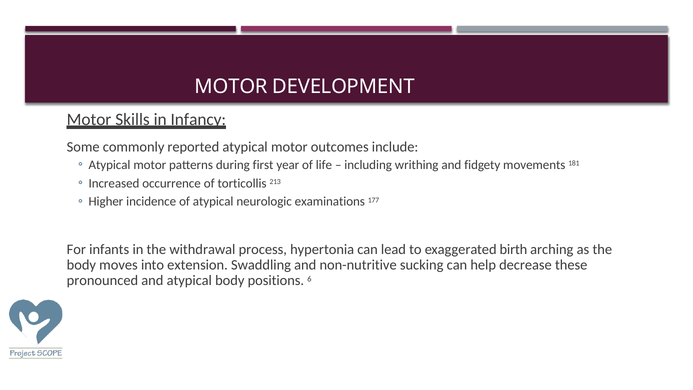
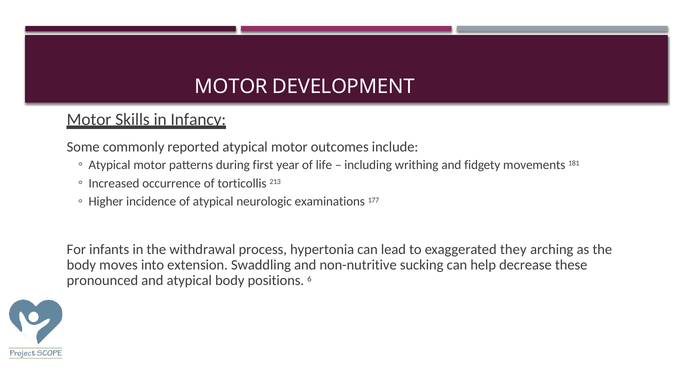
birth: birth -> they (513, 249)
